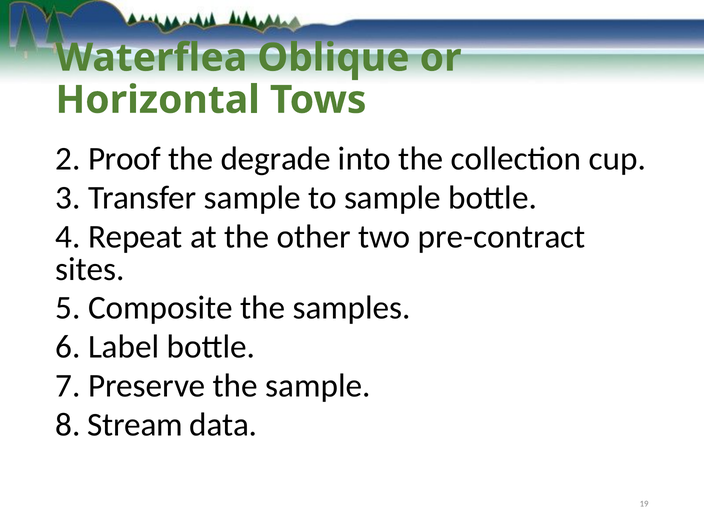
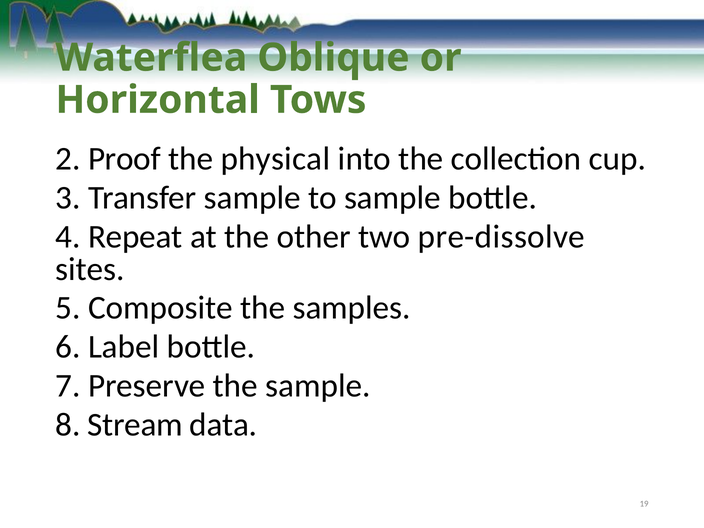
degrade: degrade -> physical (275, 159)
pre-contract: pre-contract -> pre-dissolve (501, 237)
